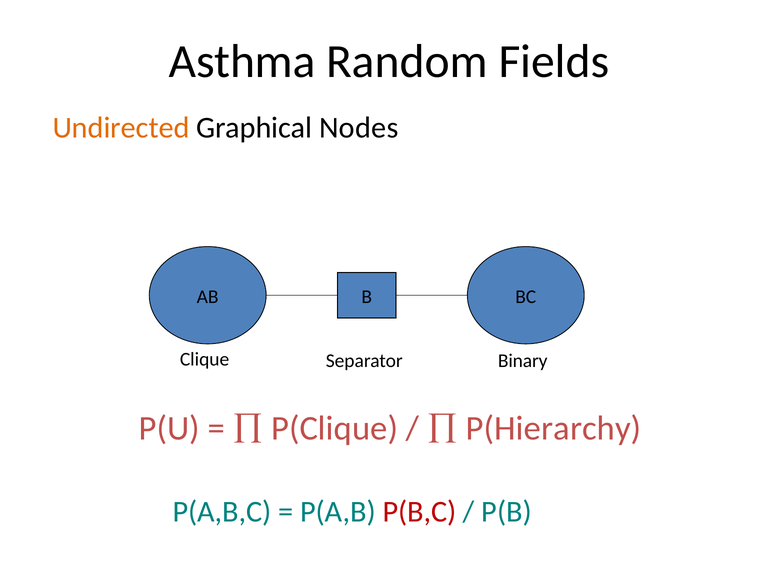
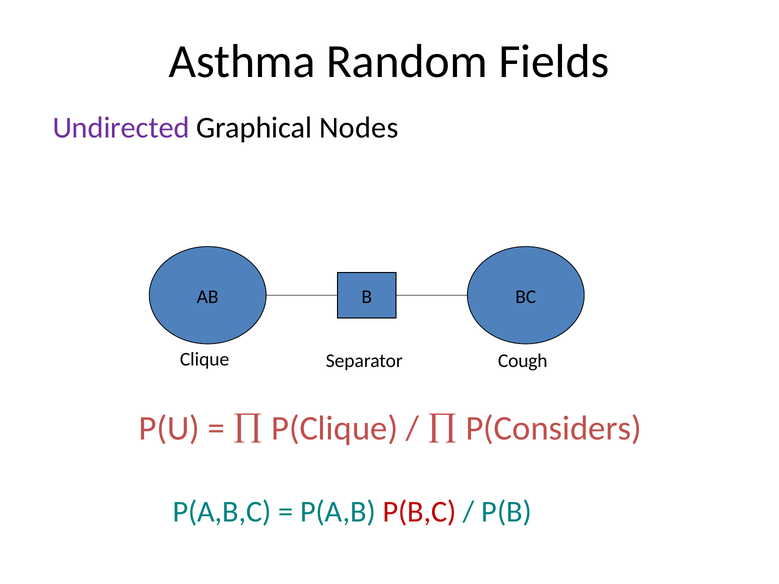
Undirected colour: orange -> purple (121, 128)
Binary: Binary -> Cough (523, 361)
P(Hierarchy: P(Hierarchy -> P(Considers (554, 429)
